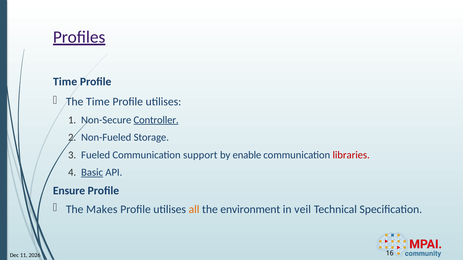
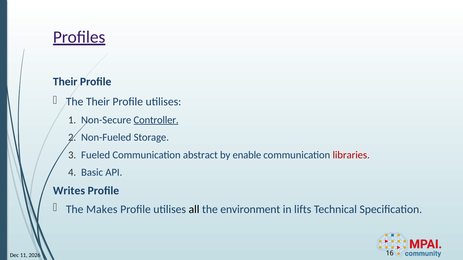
Time: Time -> Their (65, 82)
The Time: Time -> Their (98, 102)
support: support -> abstract (200, 155)
Basic underline: present -> none (92, 173)
Ensure: Ensure -> Writes (69, 191)
all colour: orange -> black (194, 210)
veil: veil -> lifts (303, 210)
